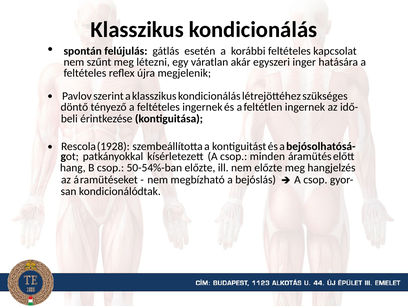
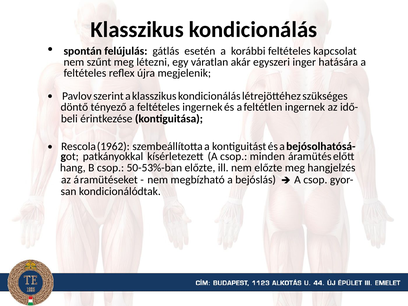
1928: 1928 -> 1962 (113, 147)
50-54%-ban: 50-54%-ban -> 50-53%-ban (154, 168)
